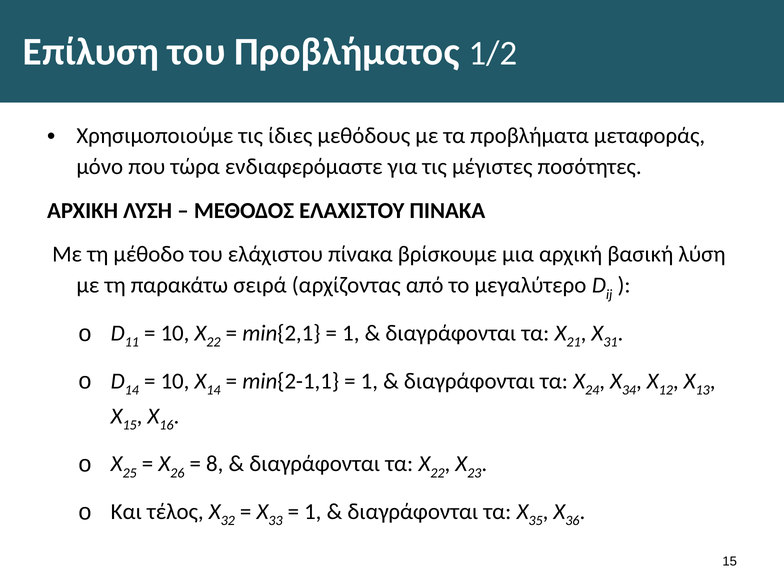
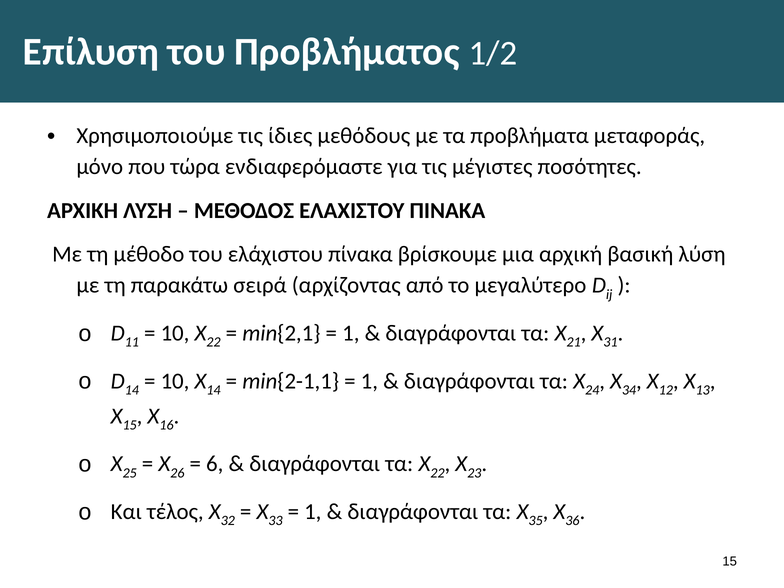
8: 8 -> 6 (215, 464)
